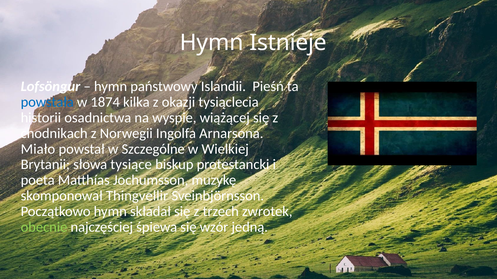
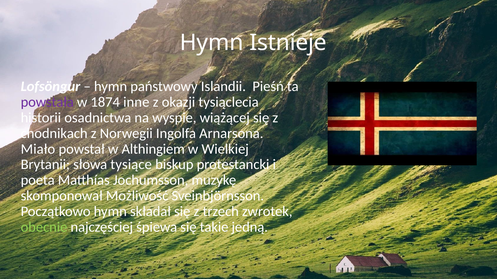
powstała colour: blue -> purple (47, 102)
kilka: kilka -> inne (136, 102)
Szczególne: Szczególne -> Althingiem (153, 149)
Thingvellir: Thingvellir -> Możliwość (137, 196)
wzór: wzór -> takie (214, 227)
